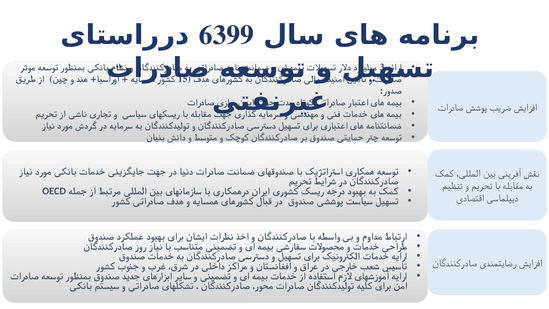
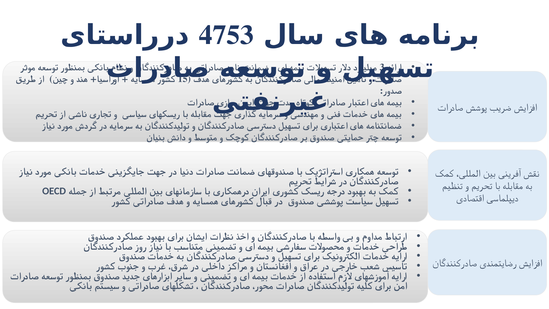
6399: 6399 -> 4753 (226, 35)
